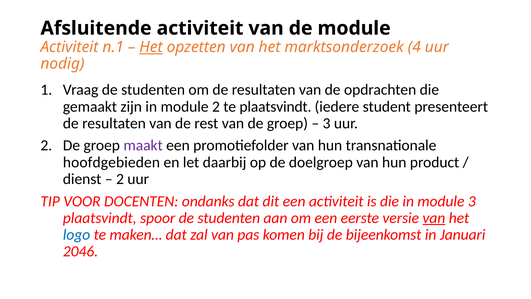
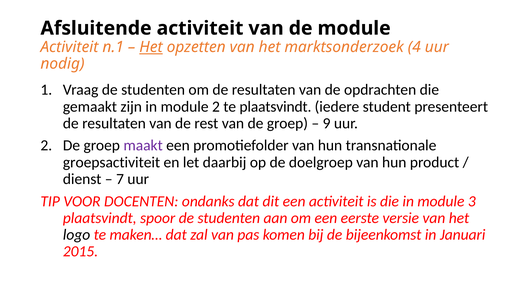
3: 3 -> 9 (327, 123)
hoofdgebieden: hoofdgebieden -> groepsactiviteit (112, 162)
2: 2 -> 7 (120, 179)
van underline: present -> none (434, 218)
logo colour: blue -> black (77, 234)
2046: 2046 -> 2015 (81, 251)
